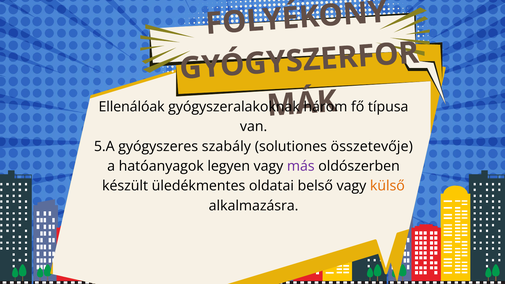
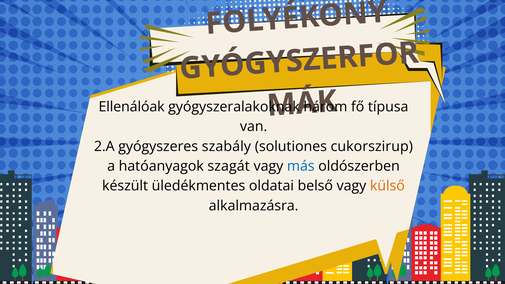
5.A: 5.A -> 2.A (104, 146)
összetevője: összetevője -> cukorszirup (372, 146)
legyen: legyen -> szagát (229, 166)
más colour: purple -> blue (301, 166)
